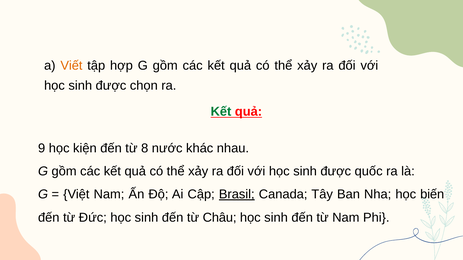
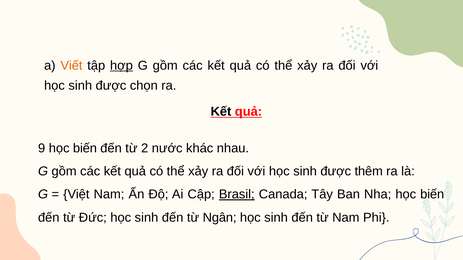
hợp underline: none -> present (121, 66)
Kết colour: green -> black (221, 112)
9 học kiện: kiện -> biến (85, 148)
8: 8 -> 2 (145, 148)
quốc: quốc -> thêm (369, 172)
Châu: Châu -> Ngân (220, 218)
